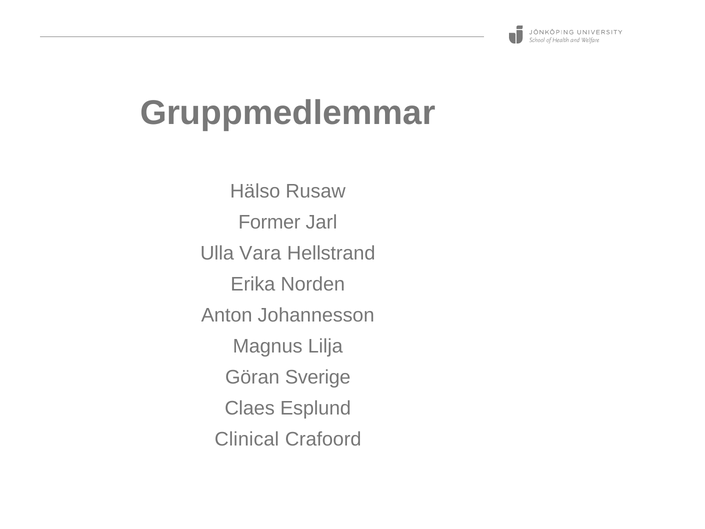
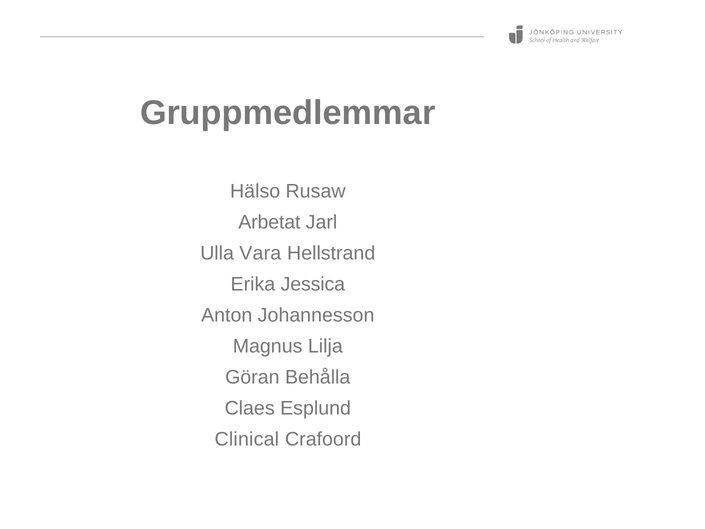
Former: Former -> Arbetat (269, 222)
Norden: Norden -> Jessica (313, 284)
Sverige: Sverige -> Behålla (318, 377)
